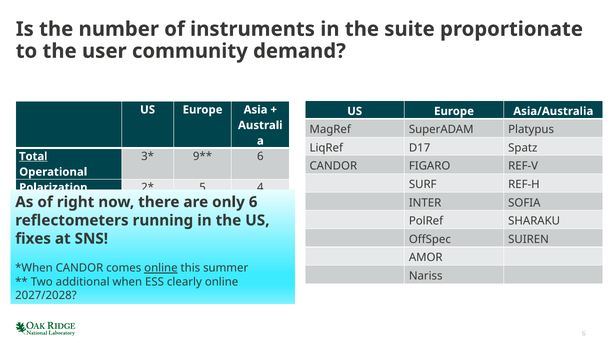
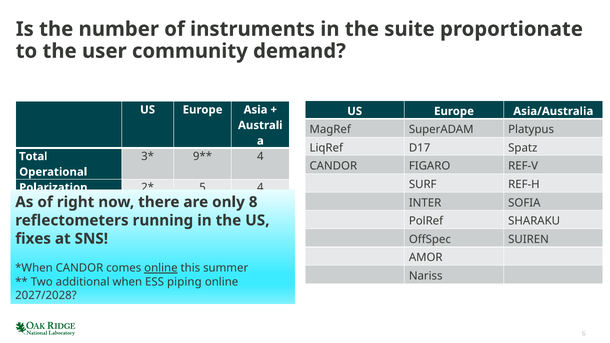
6: 6 -> 4 (260, 156)
Total underline: present -> none (33, 156)
only 6: 6 -> 8 (253, 202)
clearly: clearly -> piping (184, 282)
